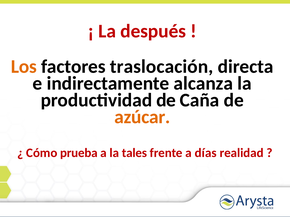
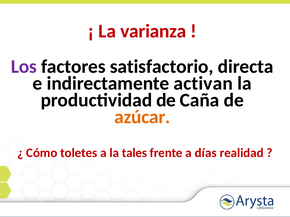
después: después -> varianza (153, 31)
Los colour: orange -> purple (24, 67)
traslocación: traslocación -> satisfactorio (162, 67)
alcanza: alcanza -> activan (203, 83)
prueba: prueba -> toletes (79, 153)
